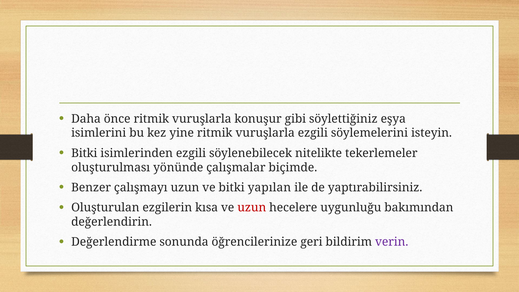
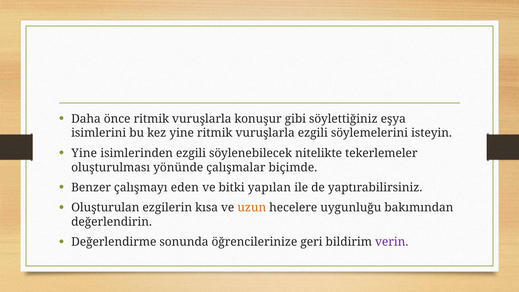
Bitki: Bitki -> Yine (84, 153)
çalışmayı uzun: uzun -> eden (185, 188)
uzun colour: red -> orange (252, 208)
